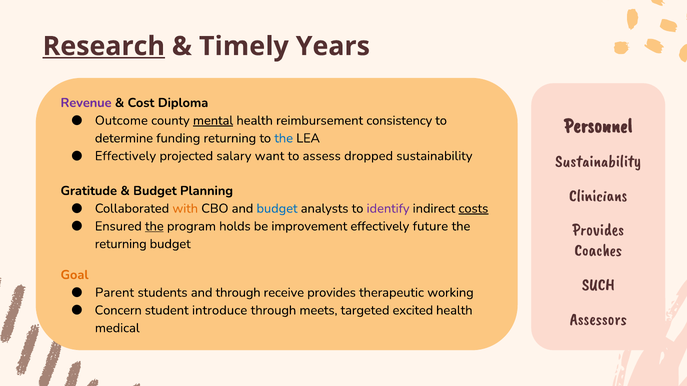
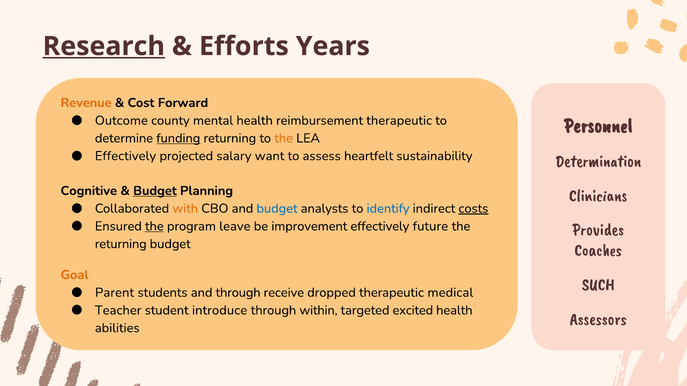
Timely: Timely -> Efforts (244, 46)
Revenue colour: purple -> orange (86, 103)
Diploma: Diploma -> Forward (183, 103)
mental underline: present -> none (213, 121)
reimbursement consistency: consistency -> therapeutic (399, 121)
funding underline: none -> present (178, 138)
the colour: blue -> orange (284, 138)
dropped: dropped -> heartfelt (369, 156)
Sustainability: Sustainability -> Determination (598, 161)
Gratitude: Gratitude -> Cognitive (89, 191)
Budget underline: none -> present (155, 191)
identify colour: purple -> blue (388, 209)
holds: holds -> leave (235, 226)
receive provides: provides -> dropped (332, 293)
working: working -> medical (450, 293)
Concern: Concern -> Teacher (118, 311)
meets: meets -> within (318, 311)
medical: medical -> abilities (117, 328)
